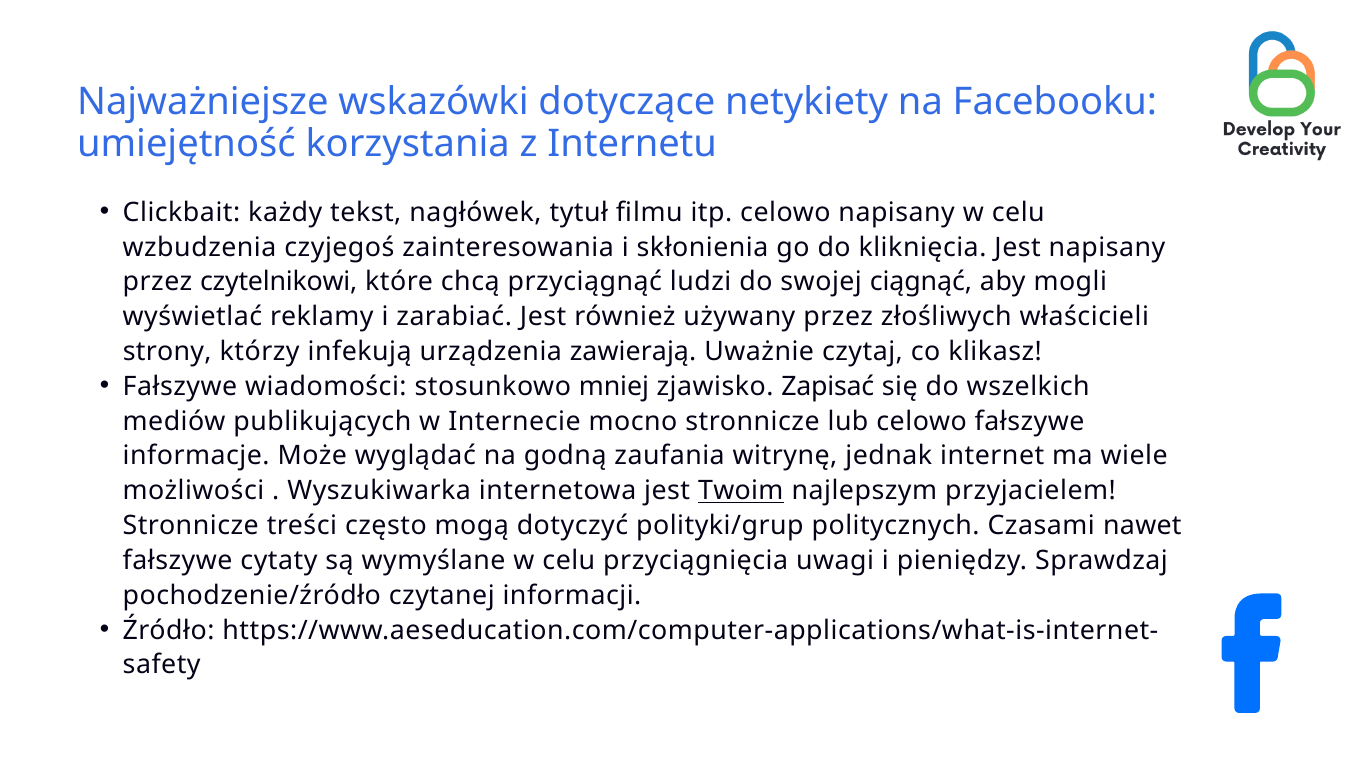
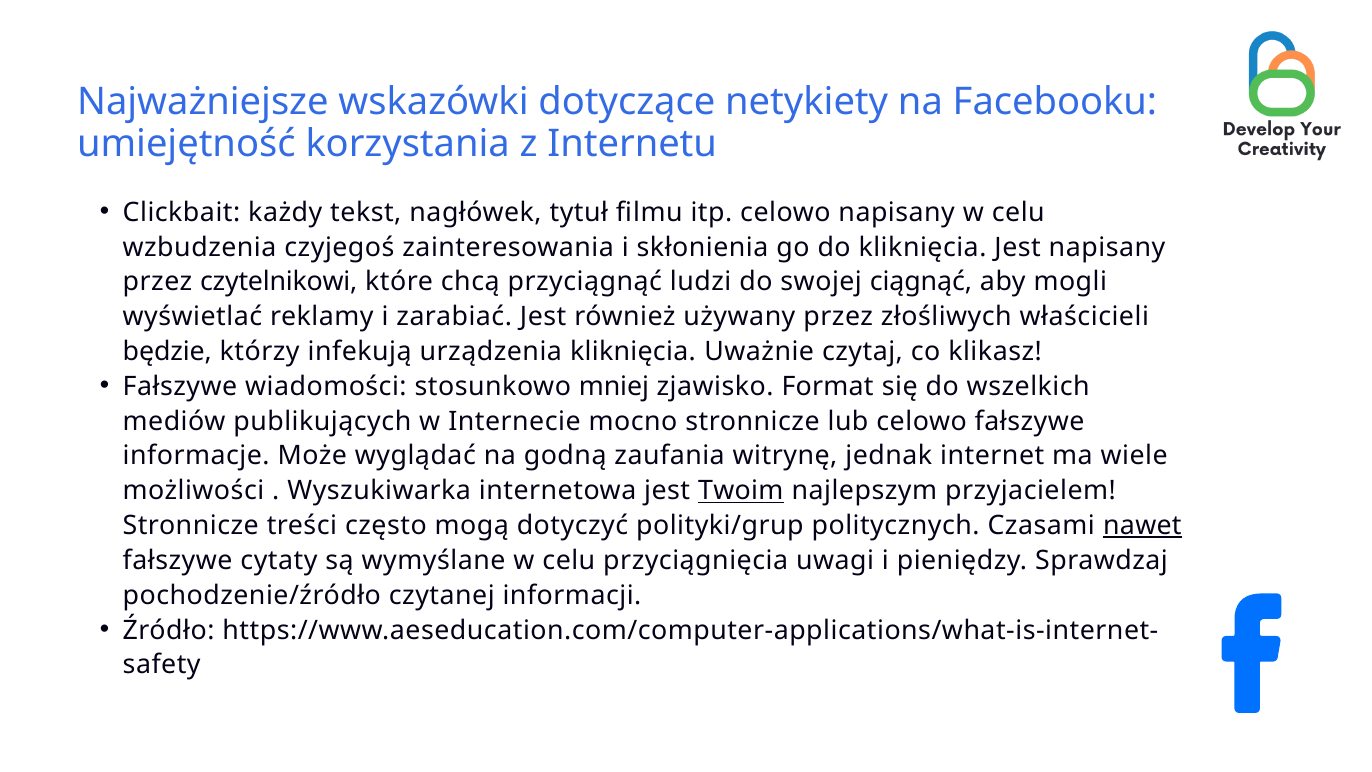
strony: strony -> będzie (167, 352)
urządzenia zawierają: zawierają -> kliknięcia (633, 352)
Zapisać: Zapisać -> Format (828, 386)
nawet underline: none -> present (1142, 526)
